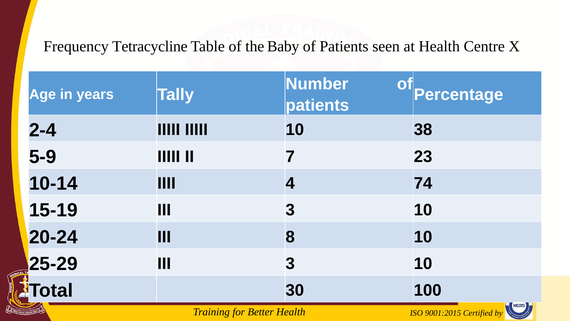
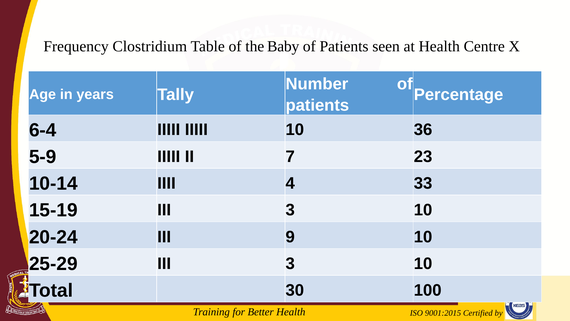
Tetracycline: Tetracycline -> Clostridium (150, 47)
2-4: 2-4 -> 6-4 (43, 130)
38: 38 -> 36 (423, 130)
74: 74 -> 33 (423, 183)
8: 8 -> 9 (290, 237)
